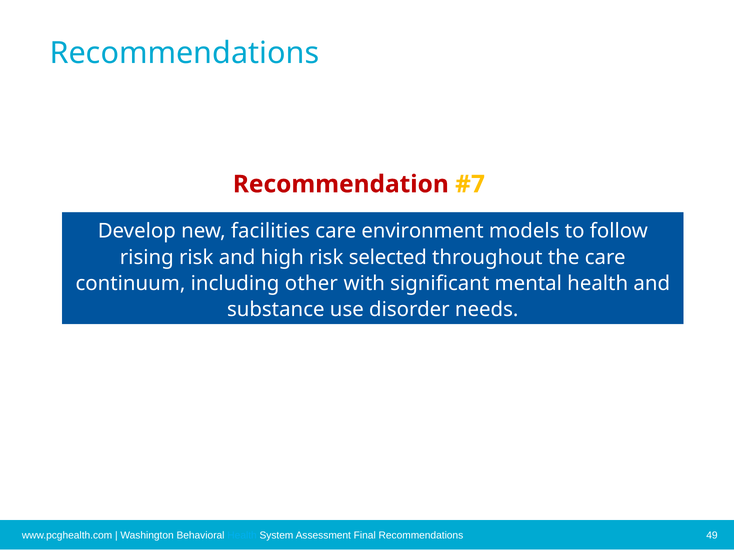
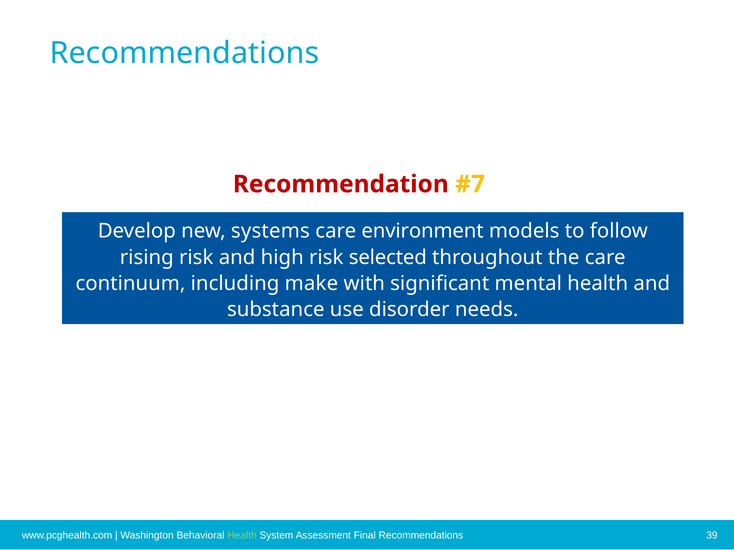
facilities: facilities -> systems (270, 231)
other: other -> make (311, 284)
Health colour: light blue -> light green (242, 536)
49: 49 -> 39 (712, 536)
